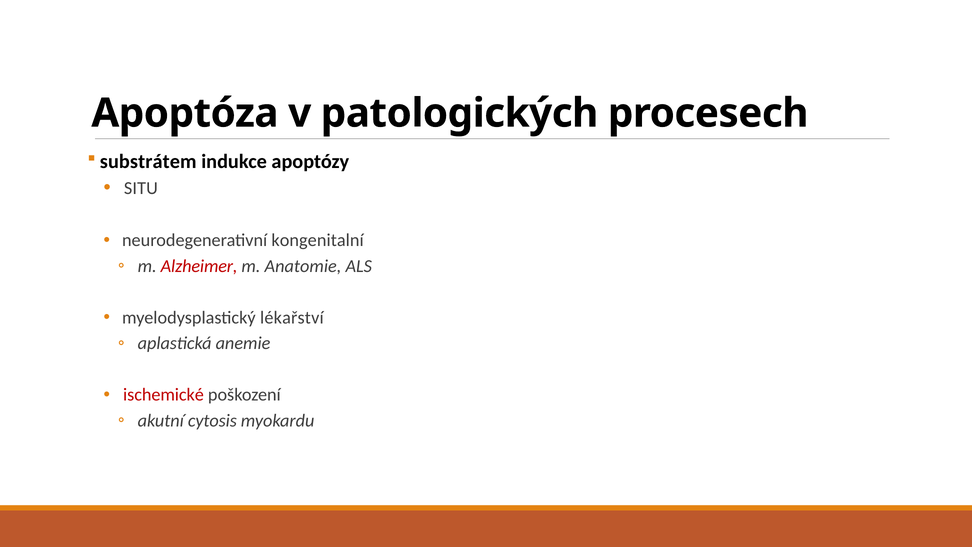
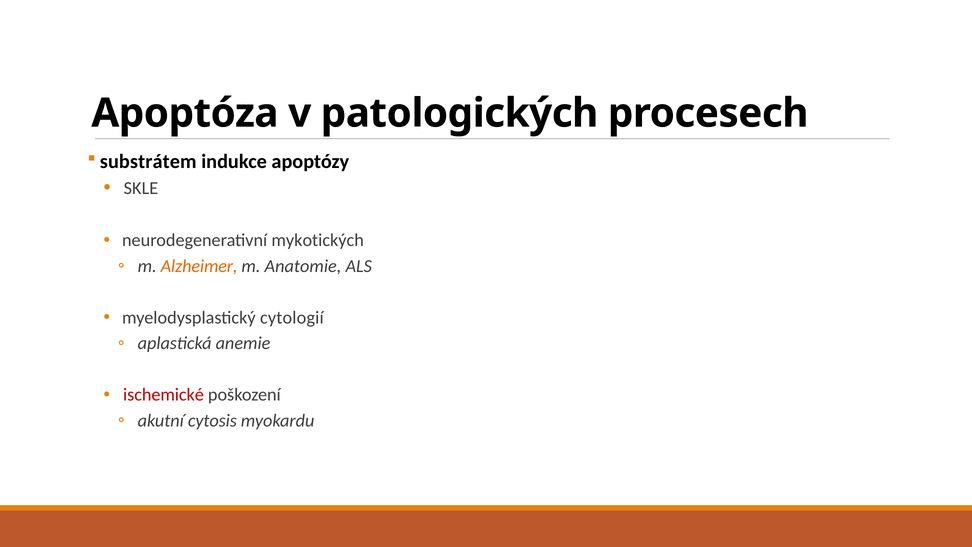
SITU: SITU -> SKLE (141, 188)
kongenitalní: kongenitalní -> mykotických (318, 240)
Alzheimer colour: red -> orange (199, 266)
lékařství: lékařství -> cytologií (292, 317)
